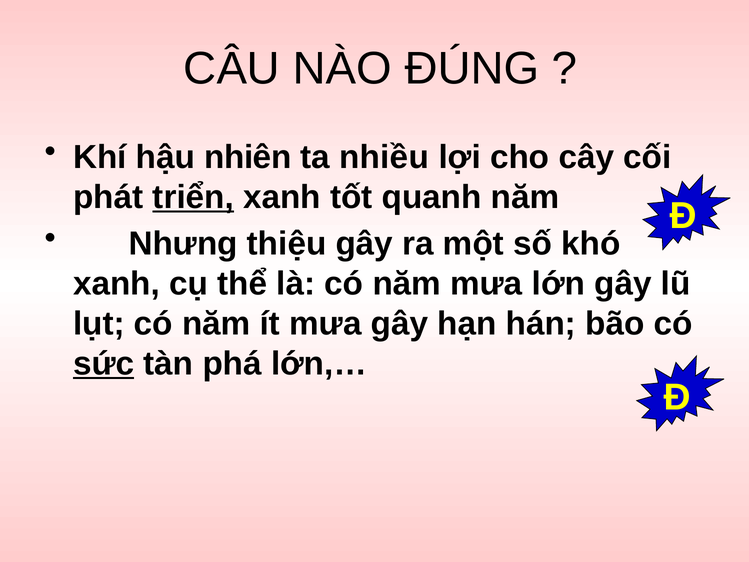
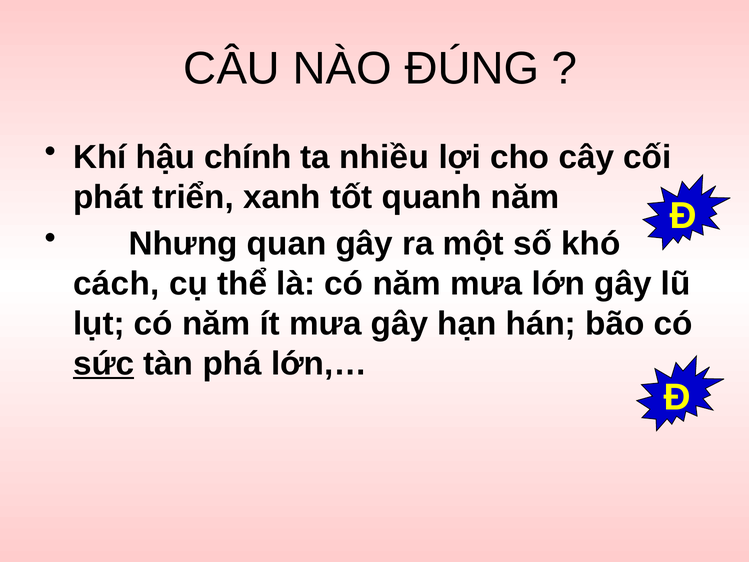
nhiên: nhiên -> chính (248, 157)
triển underline: present -> none (193, 197)
thiệu: thiệu -> quan (287, 244)
xanh: xanh -> cách (116, 284)
